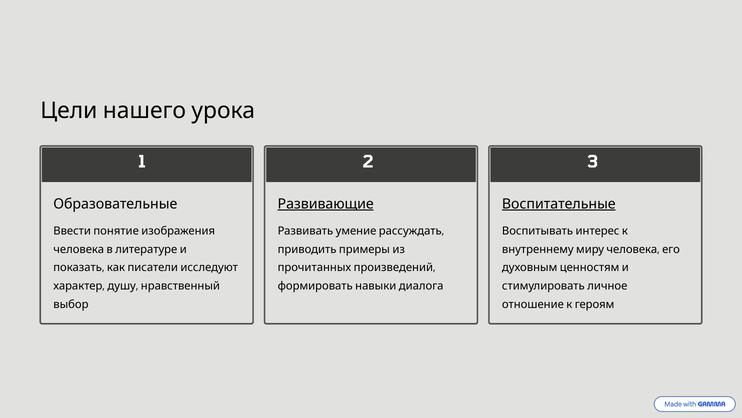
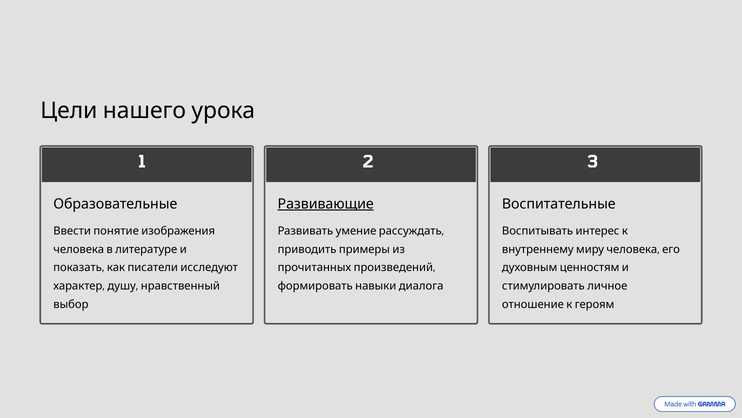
Воспитательные underline: present -> none (559, 204)
